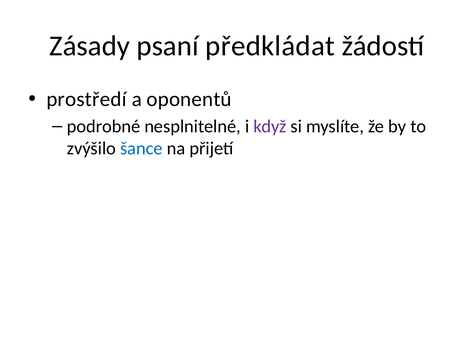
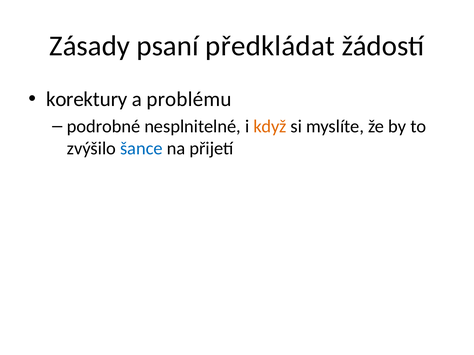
prostředí: prostředí -> korektury (87, 99)
oponentů: oponentů -> problému (189, 99)
když colour: purple -> orange (270, 127)
